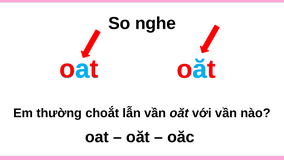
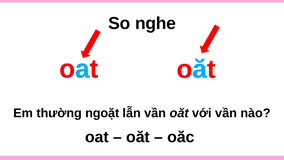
choắt: choắt -> ngoặt (102, 113)
